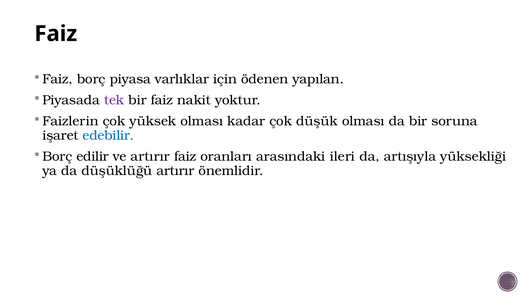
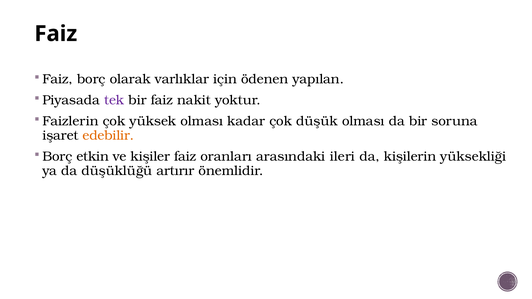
piyasa: piyasa -> olarak (130, 79)
edebilir colour: blue -> orange (108, 136)
edilir: edilir -> etkin (93, 157)
ve artırır: artırır -> kişiler (150, 157)
artışıyla: artışıyla -> kişilerin (410, 157)
